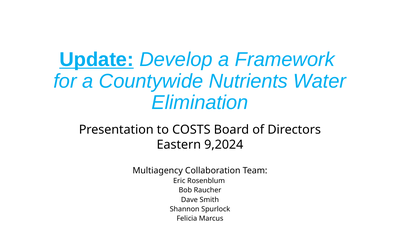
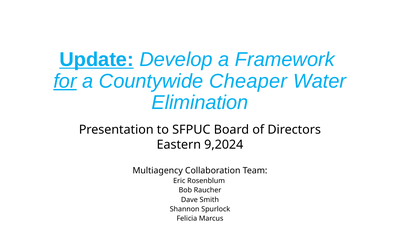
for underline: none -> present (65, 81)
Nutrients: Nutrients -> Cheaper (248, 81)
COSTS: COSTS -> SFPUC (191, 130)
